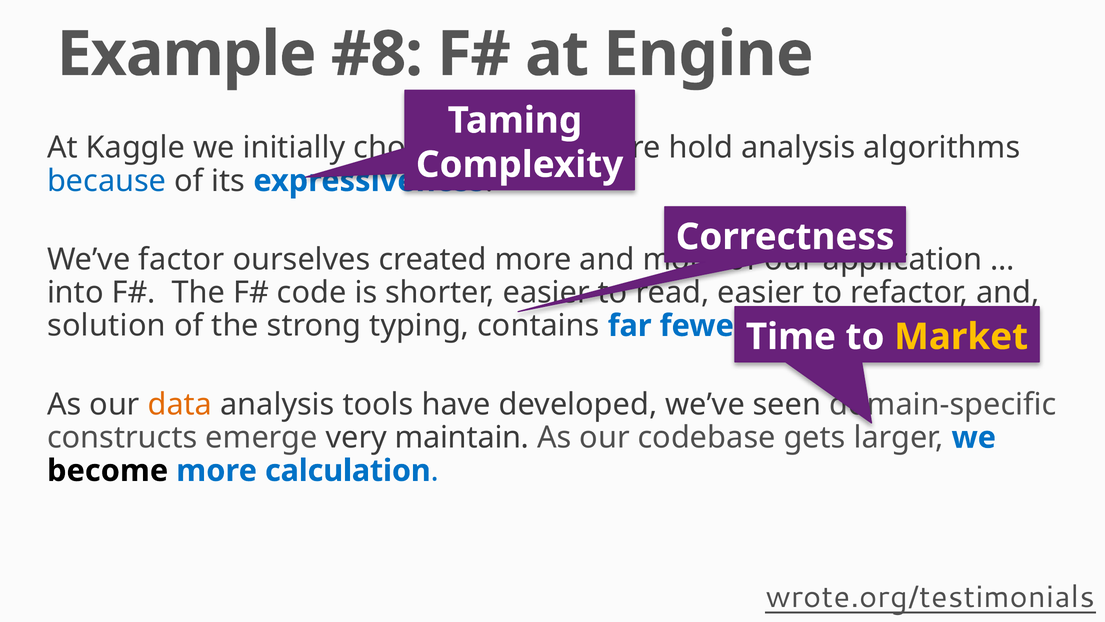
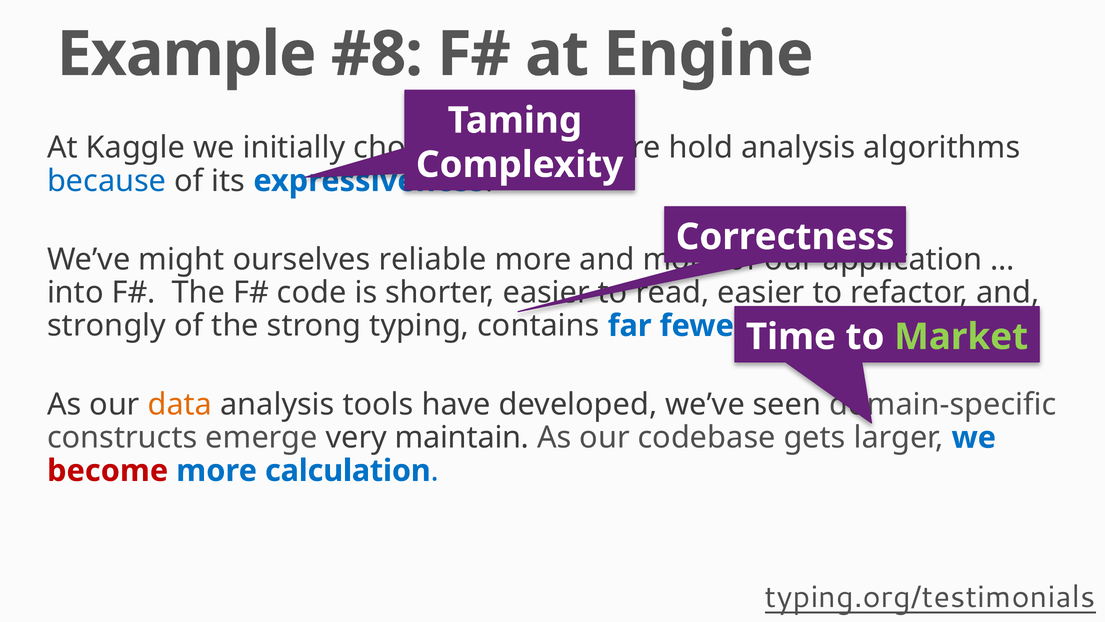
factor: factor -> might (181, 259)
created: created -> reliable (433, 259)
solution: solution -> strongly (107, 326)
Market colour: yellow -> light green (961, 337)
become colour: black -> red (108, 470)
wrote.org/testimonials: wrote.org/testimonials -> typing.org/testimonials (930, 596)
